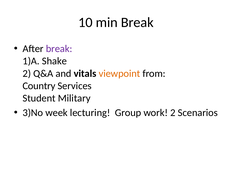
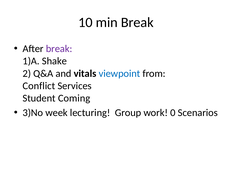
viewpoint colour: orange -> blue (119, 73)
Country: Country -> Conflict (39, 86)
Military: Military -> Coming (74, 98)
work 2: 2 -> 0 (173, 113)
